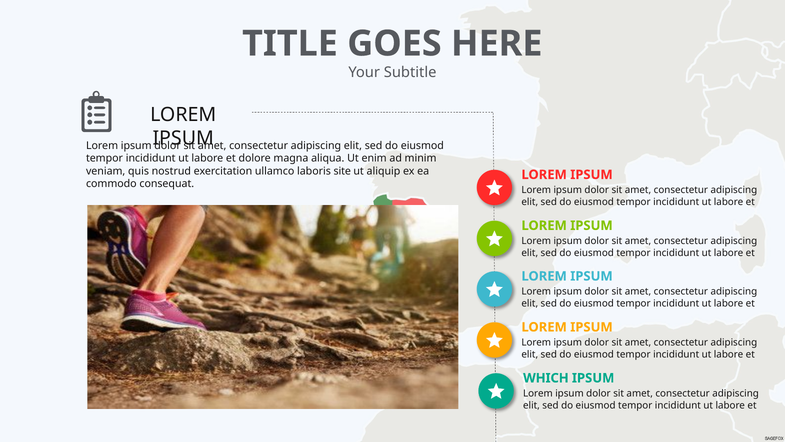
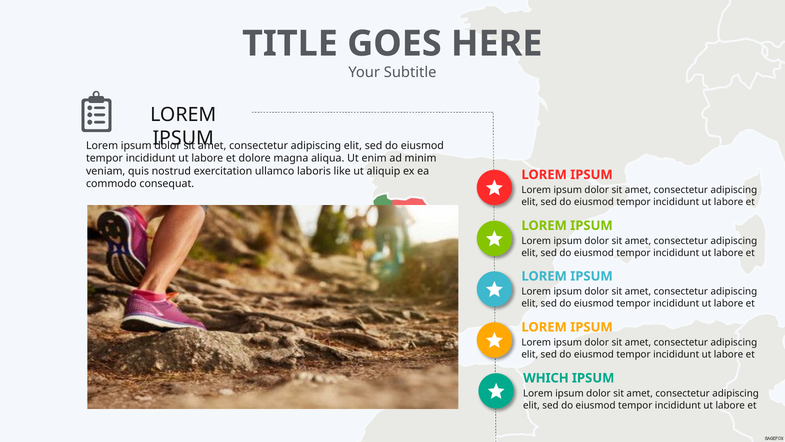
site: site -> like (342, 171)
